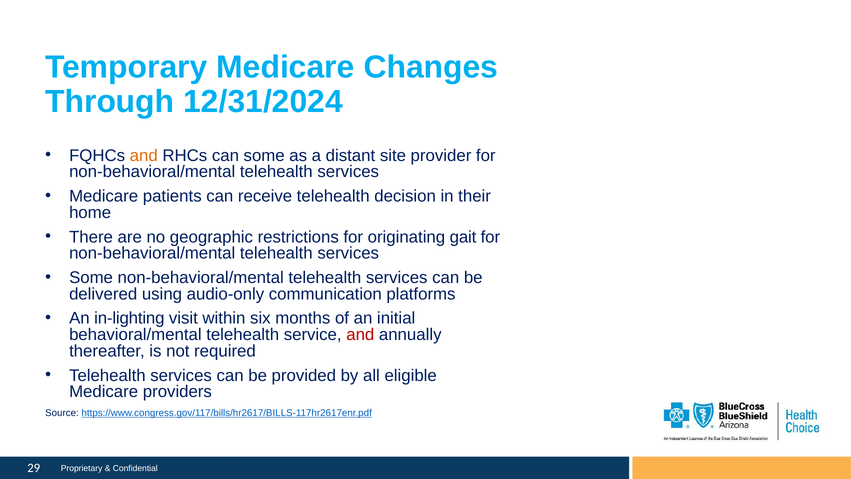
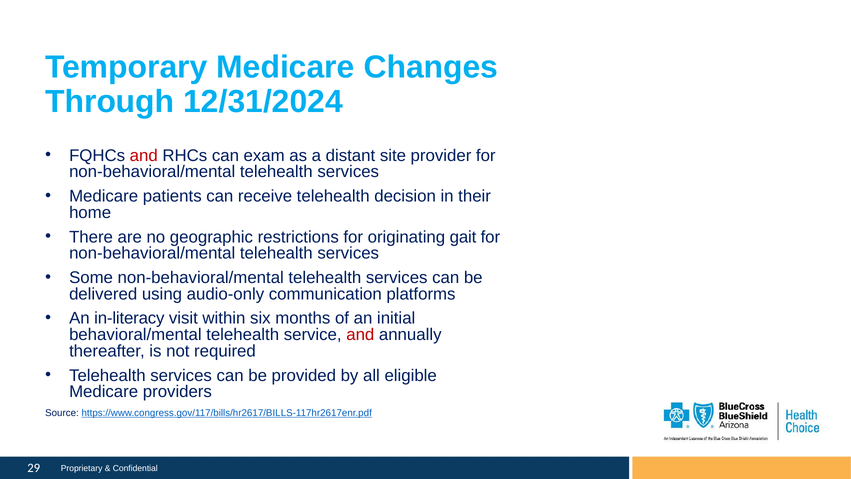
and colour: orange -> red (144, 155)
can some: some -> exam (264, 155)
in-lighting: in-lighting -> in-literacy (129, 318)
